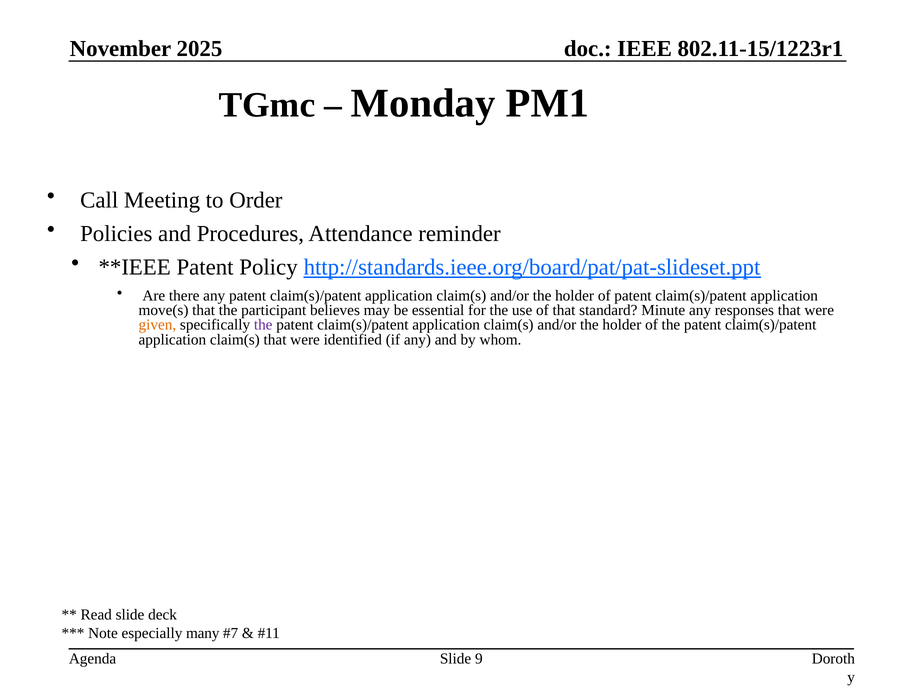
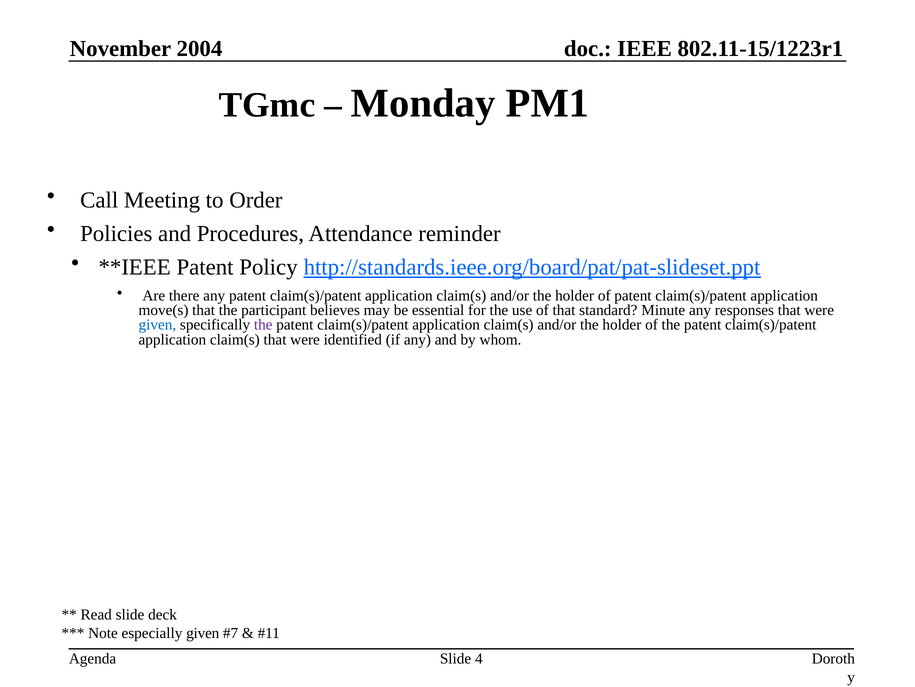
2025: 2025 -> 2004 (199, 49)
given colour: orange -> blue (157, 325)
especially many: many -> given (203, 632)
9: 9 -> 4 (479, 658)
